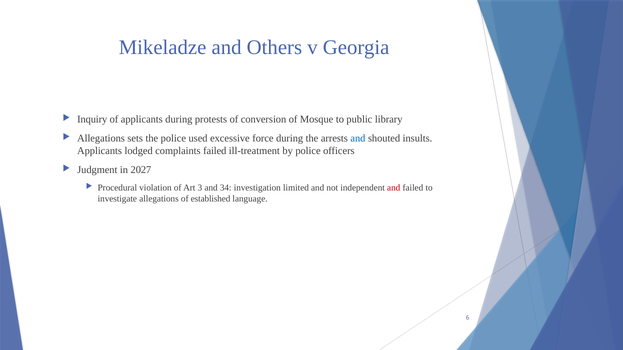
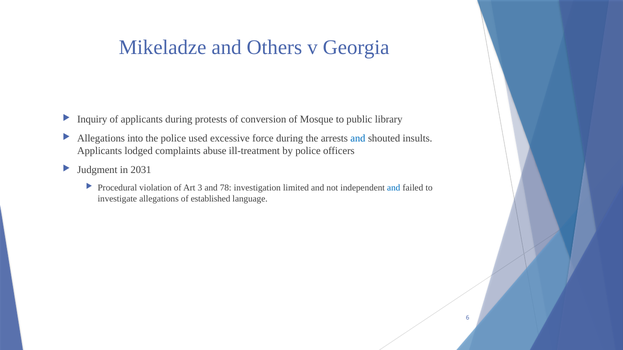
sets: sets -> into (135, 139)
complaints failed: failed -> abuse (215, 151)
2027: 2027 -> 2031 (141, 170)
34: 34 -> 78 (226, 188)
and colour: red -> blue (394, 188)
